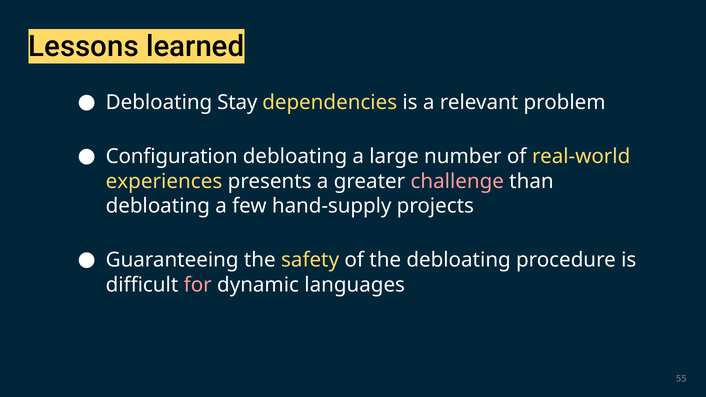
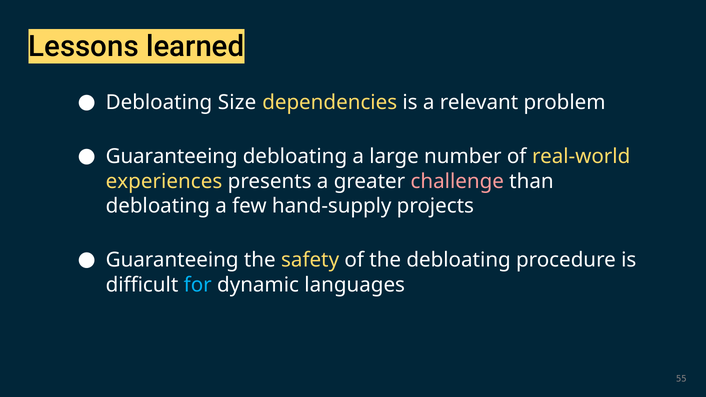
Stay: Stay -> Size (237, 102)
Configuration: Configuration -> Guaranteeing (172, 157)
for colour: pink -> light blue (198, 285)
